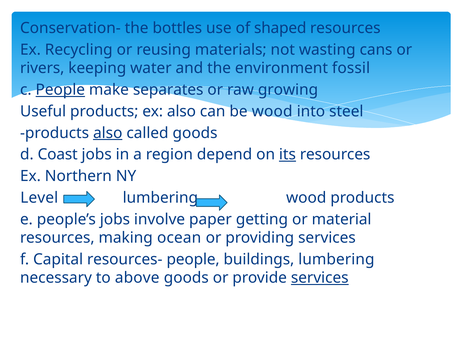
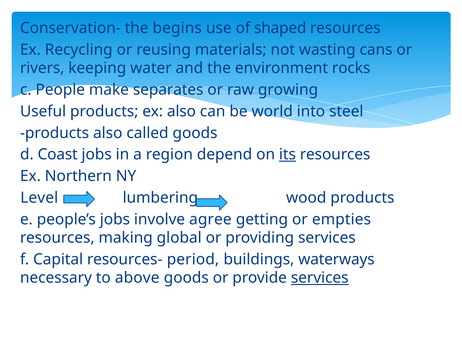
bottles: bottles -> begins (177, 28)
fossil: fossil -> rocks (351, 68)
People underline: present -> none (60, 90)
be wood: wood -> world (272, 111)
also underline: present -> none (108, 133)
paper: paper -> agree (210, 219)
material: material -> empties (341, 219)
ocean: ocean -> global (179, 237)
resources- people: people -> period (193, 259)
buildings lumbering: lumbering -> waterways (336, 259)
